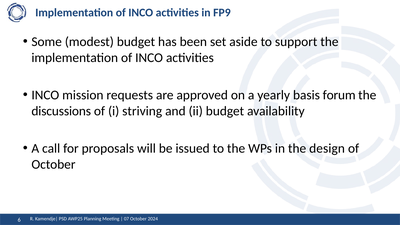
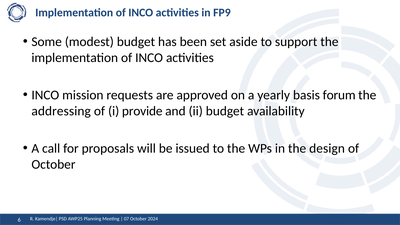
discussions: discussions -> addressing (61, 111)
striving: striving -> provide (142, 111)
